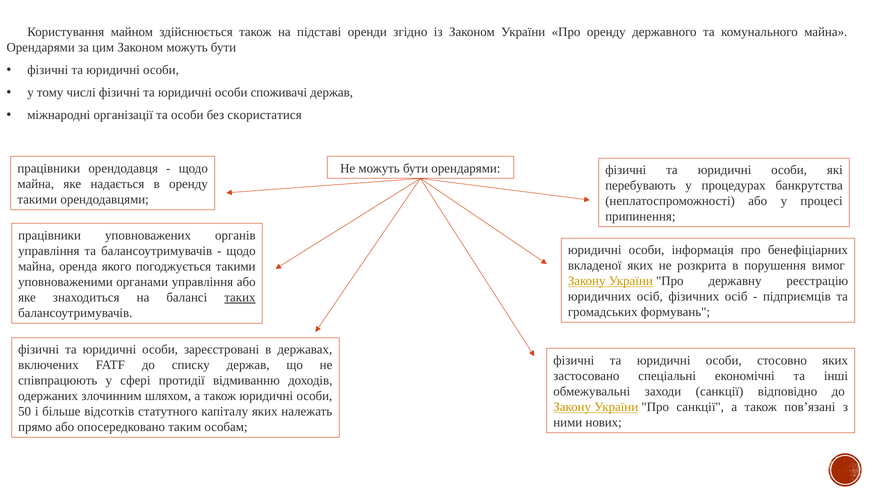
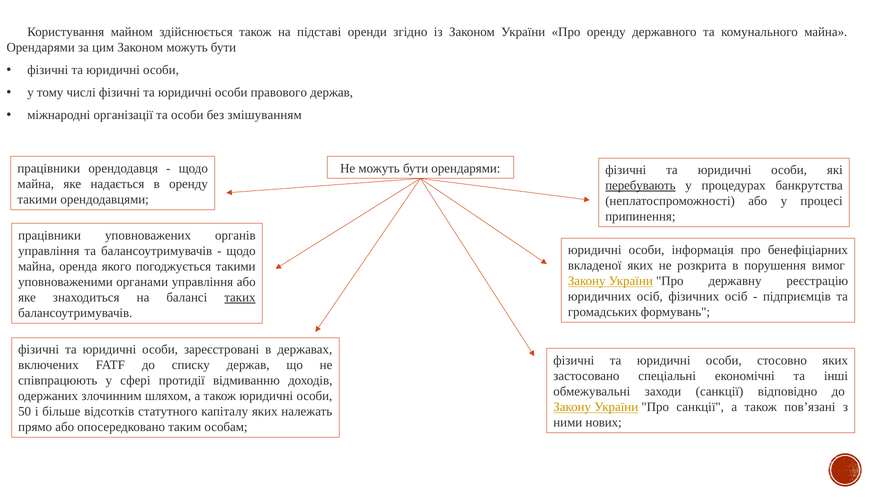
споживачі: споживачі -> правового (279, 93)
скористатися: скористатися -> змішуванням (265, 115)
перебувають underline: none -> present (640, 185)
